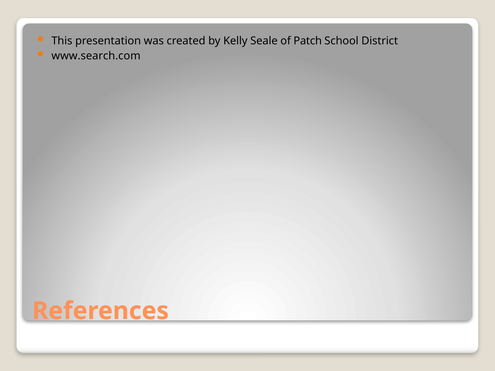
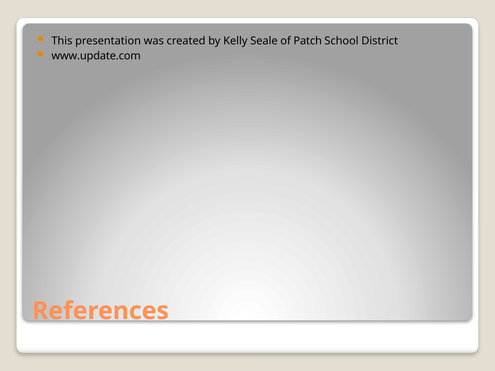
www.search.com: www.search.com -> www.update.com (96, 56)
